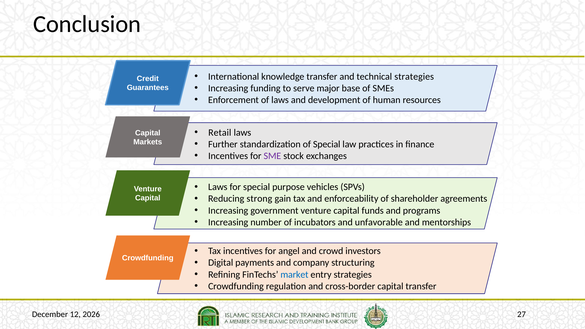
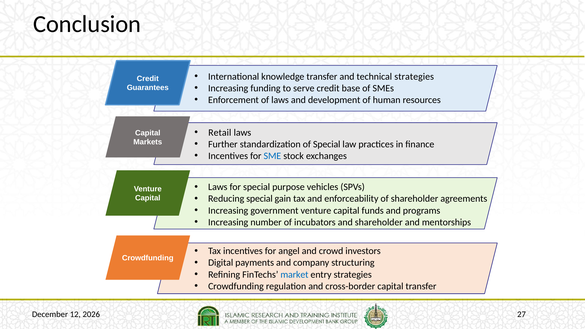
serve major: major -> credit (328, 88)
SME colour: purple -> blue (272, 156)
Reducing strong: strong -> special (259, 199)
and unfavorable: unfavorable -> shareholder (379, 222)
